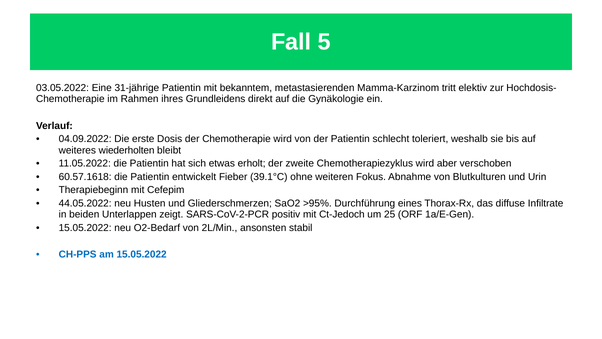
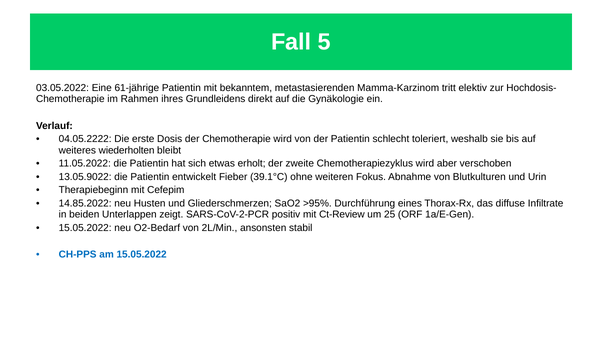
31-jährige: 31-jährige -> 61-jährige (137, 88)
04.09.2022: 04.09.2022 -> 04.05.2222 (85, 139)
60.57.1618: 60.57.1618 -> 13.05.9022 (85, 177)
44.05.2022: 44.05.2022 -> 14.85.2022 (85, 203)
Ct-Jedoch: Ct-Jedoch -> Ct-Review (342, 214)
